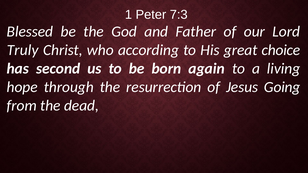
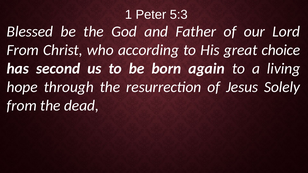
7:3: 7:3 -> 5:3 (179, 15)
Truly: Truly -> From (23, 50)
Going: Going -> Solely (282, 87)
